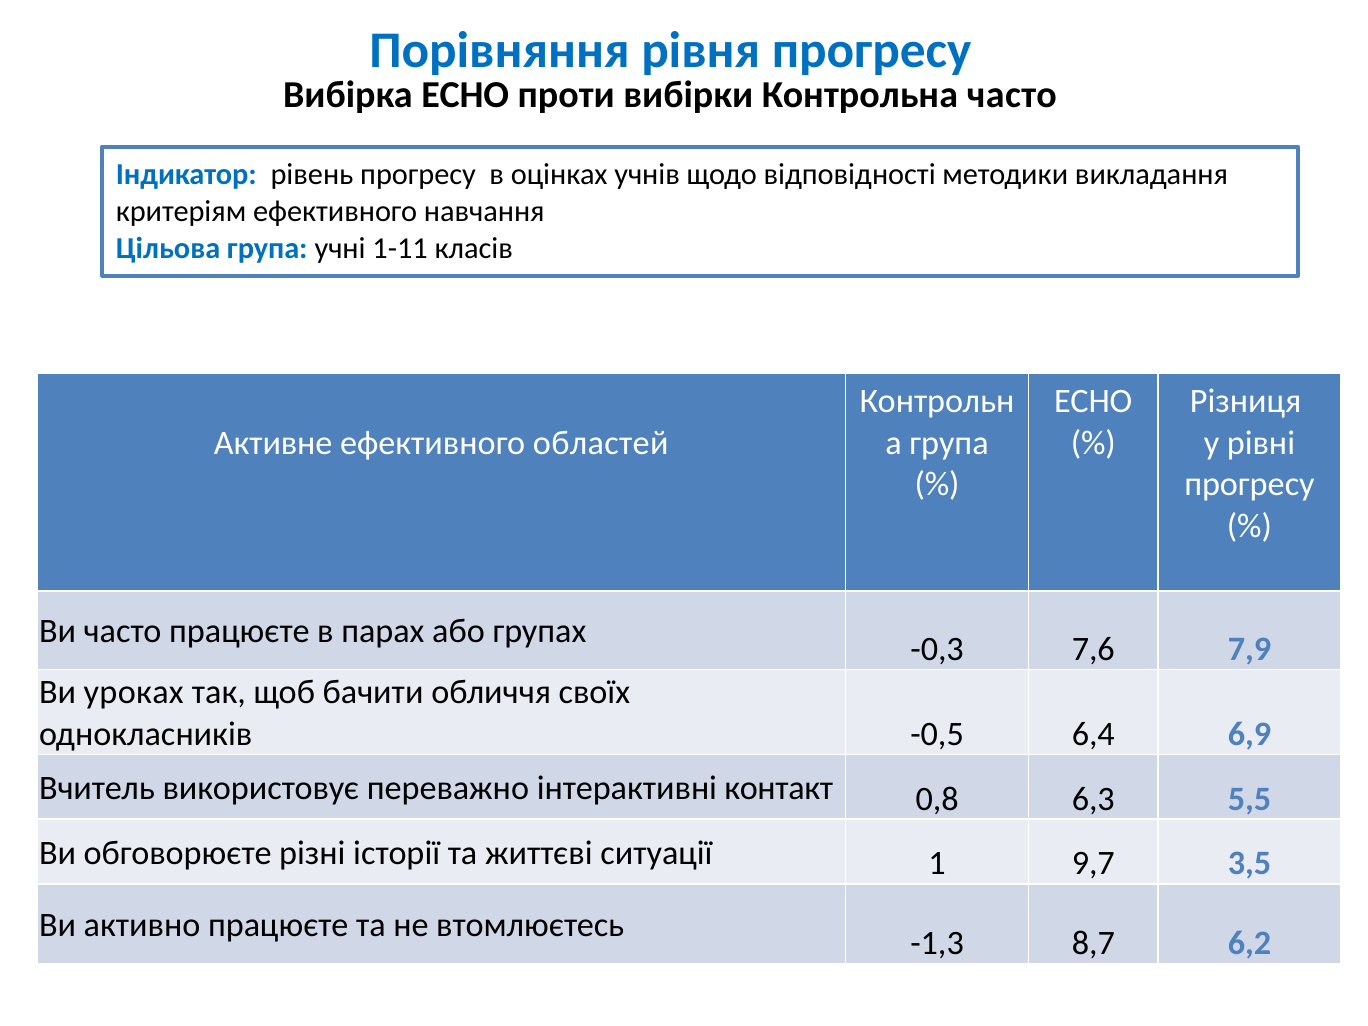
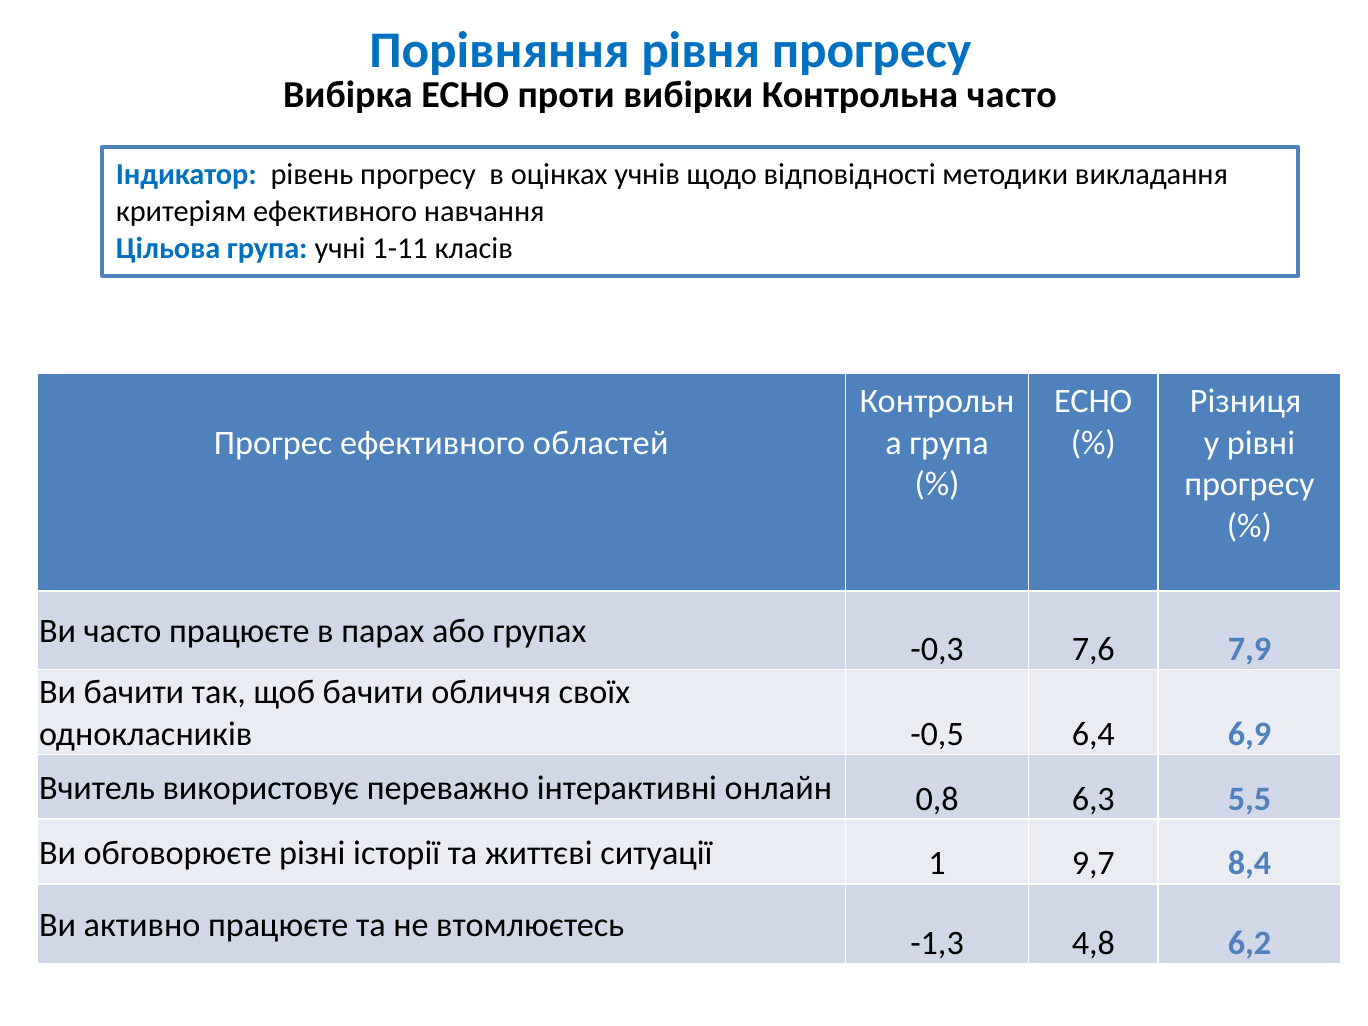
Активне: Активне -> Прогрес (273, 443)
Ви уроках: уроках -> бачити (134, 692)
контакт: контакт -> онлайн (778, 788)
3,5: 3,5 -> 8,4 (1250, 864)
8,7: 8,7 -> 4,8 (1093, 944)
